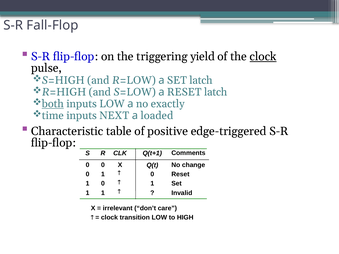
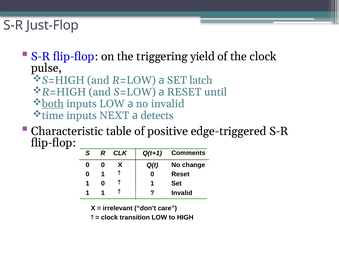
Fall-Flop: Fall-Flop -> Just-Flop (53, 25)
clock underline: present -> none (263, 57)
RESET latch: latch -> until (216, 92)
no exactly: exactly -> invalid (168, 104)
loaded: loaded -> detects (157, 116)
